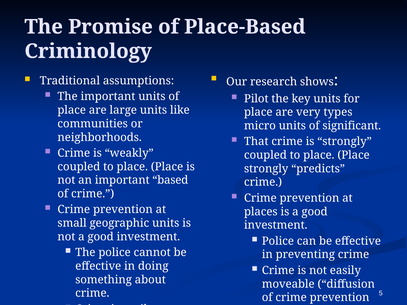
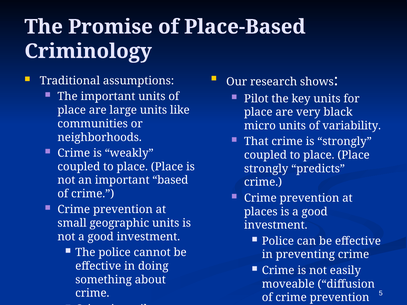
types: types -> black (338, 112)
significant: significant -> variability (352, 126)
